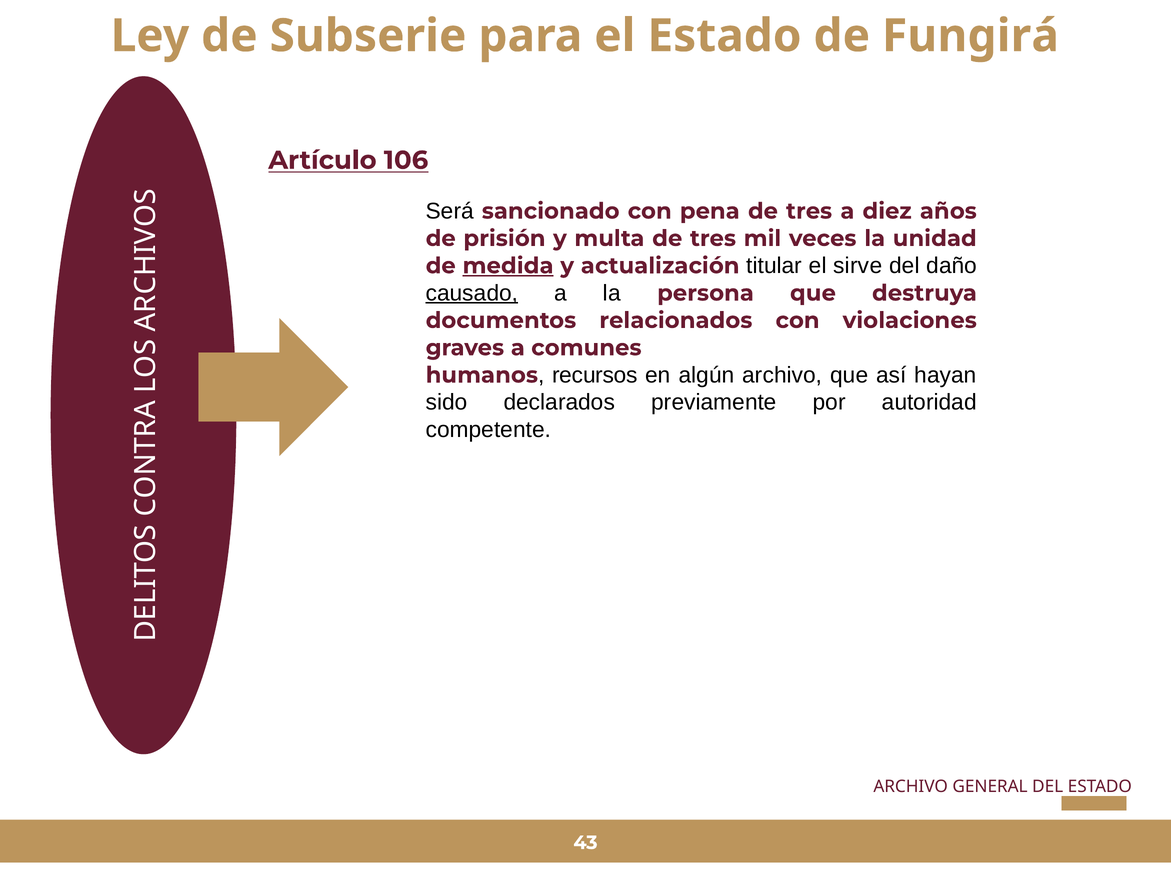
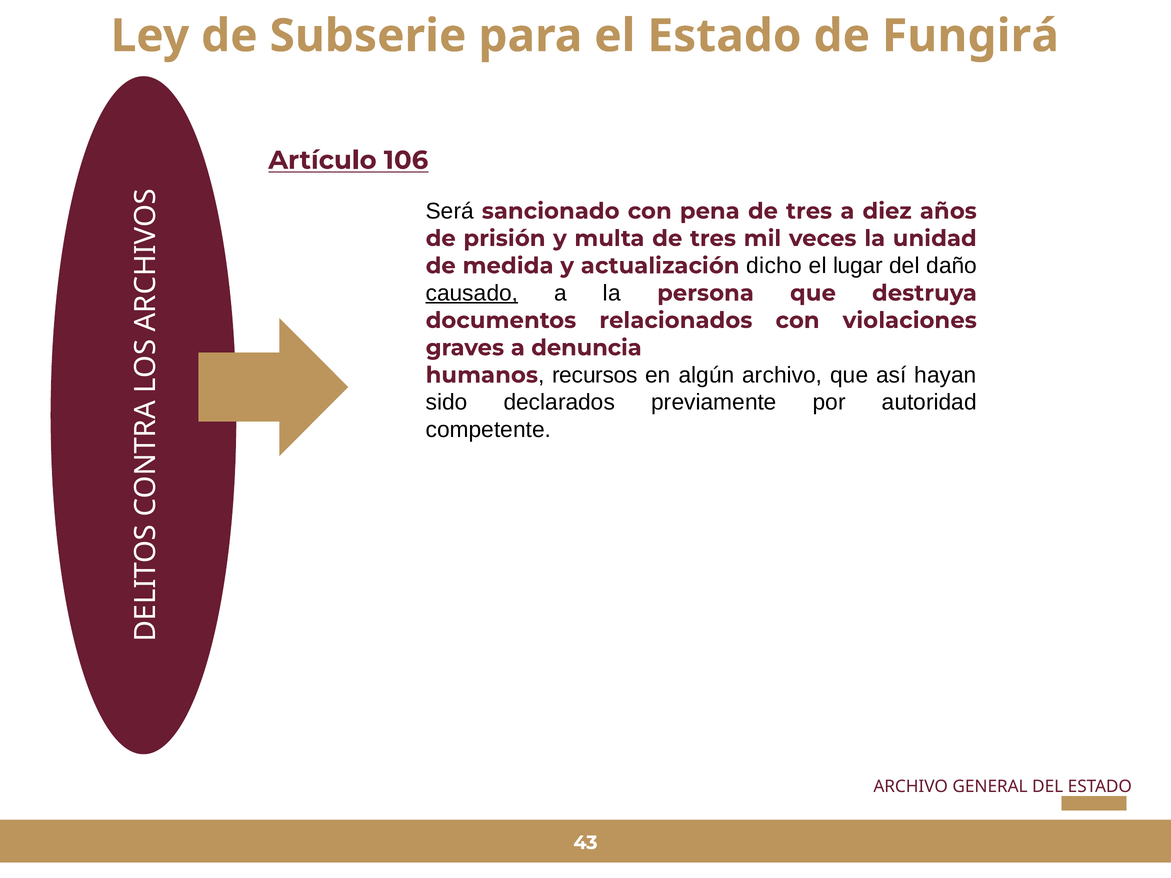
medida underline: present -> none (508, 266)
titular: titular -> dicho (774, 266)
sirve: sirve -> lugar (858, 266)
comunes: comunes -> denuncia (586, 348)
